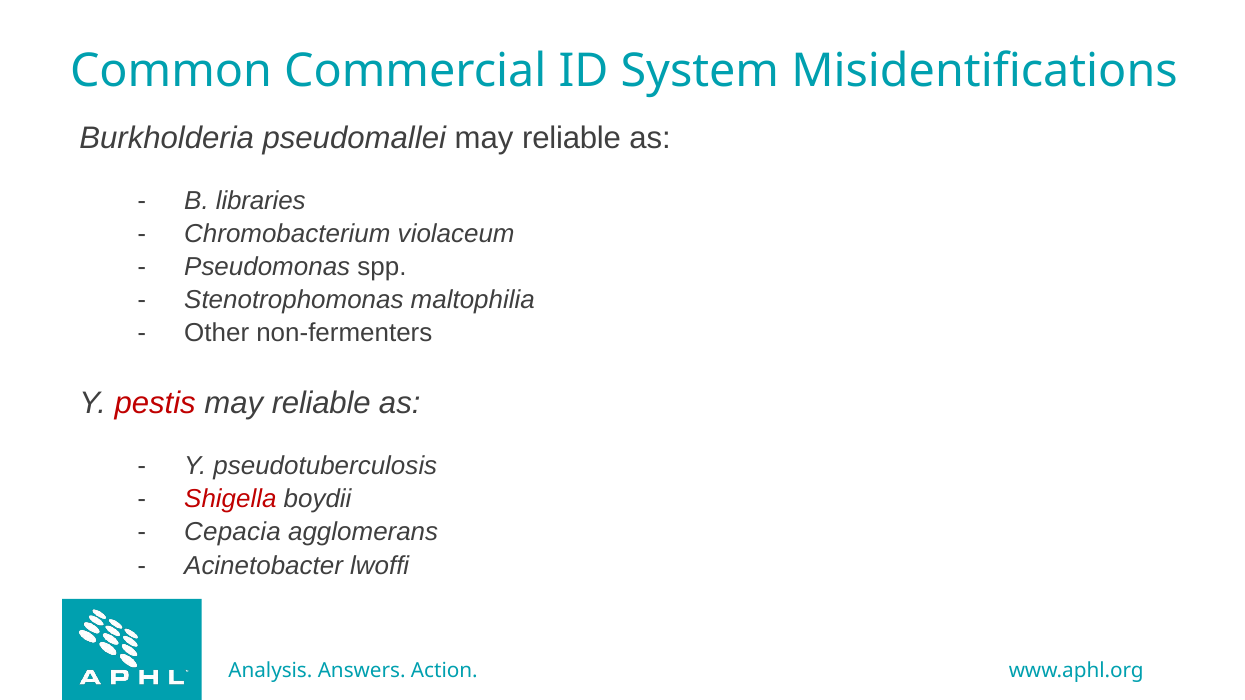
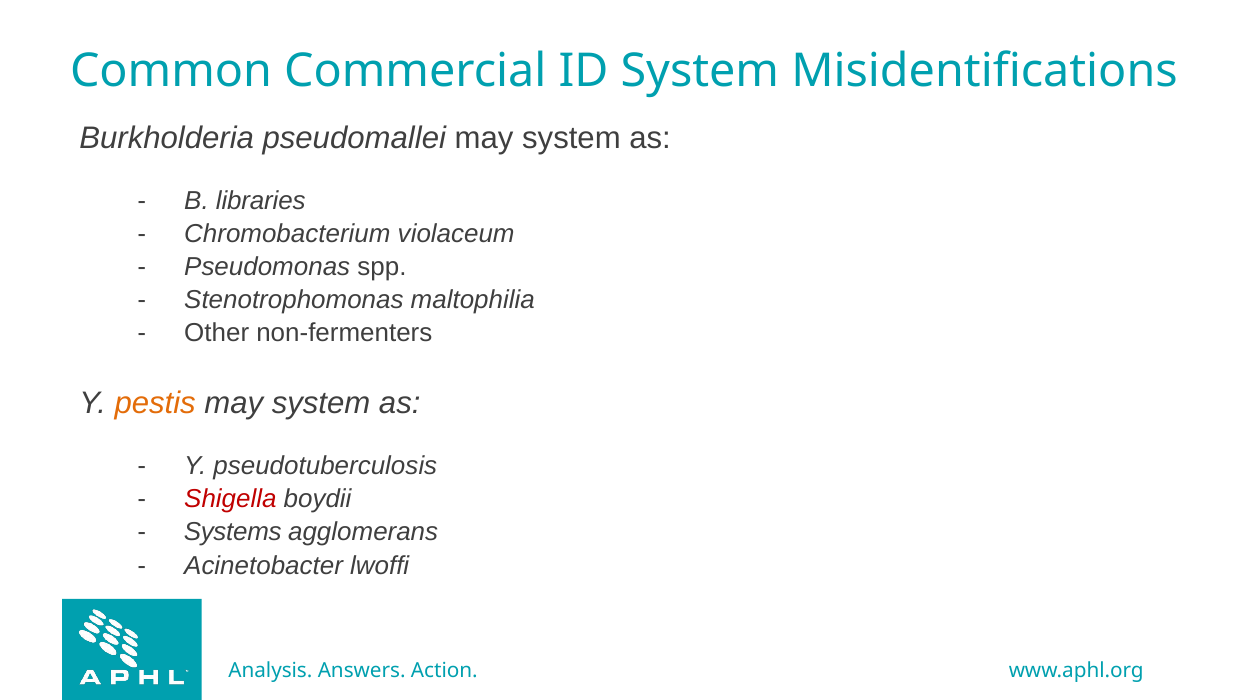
pseudomallei may reliable: reliable -> system (571, 138)
pestis colour: red -> orange (155, 404)
reliable: reliable -> system (321, 404)
Cepacia: Cepacia -> Systems (233, 532)
